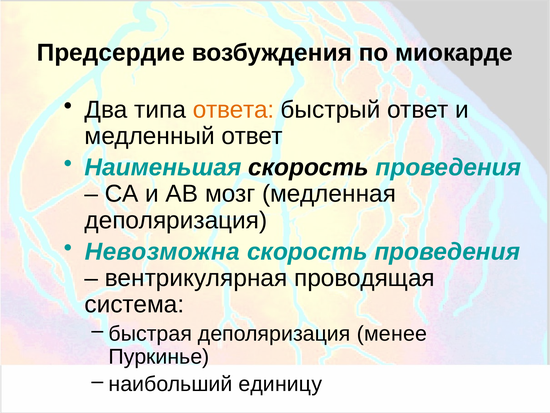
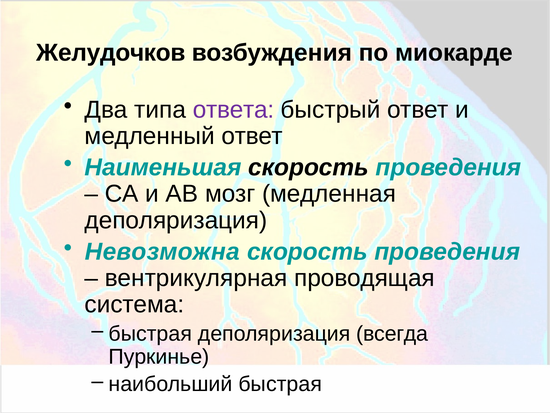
Предсердие: Предсердие -> Желудочков (111, 53)
ответа colour: orange -> purple (233, 109)
менее: менее -> всегда (392, 333)
наибольший единицу: единицу -> быстрая (280, 384)
